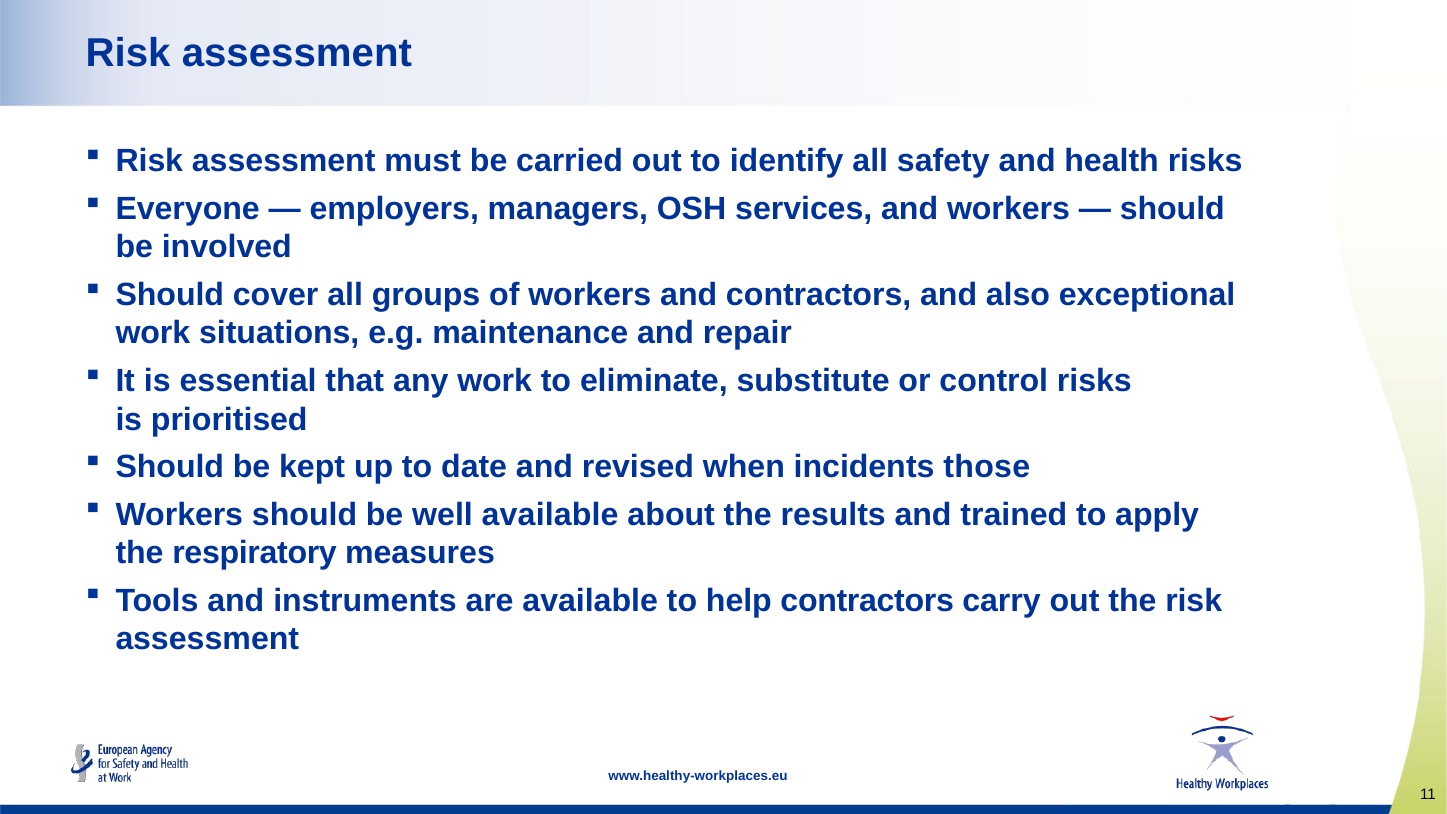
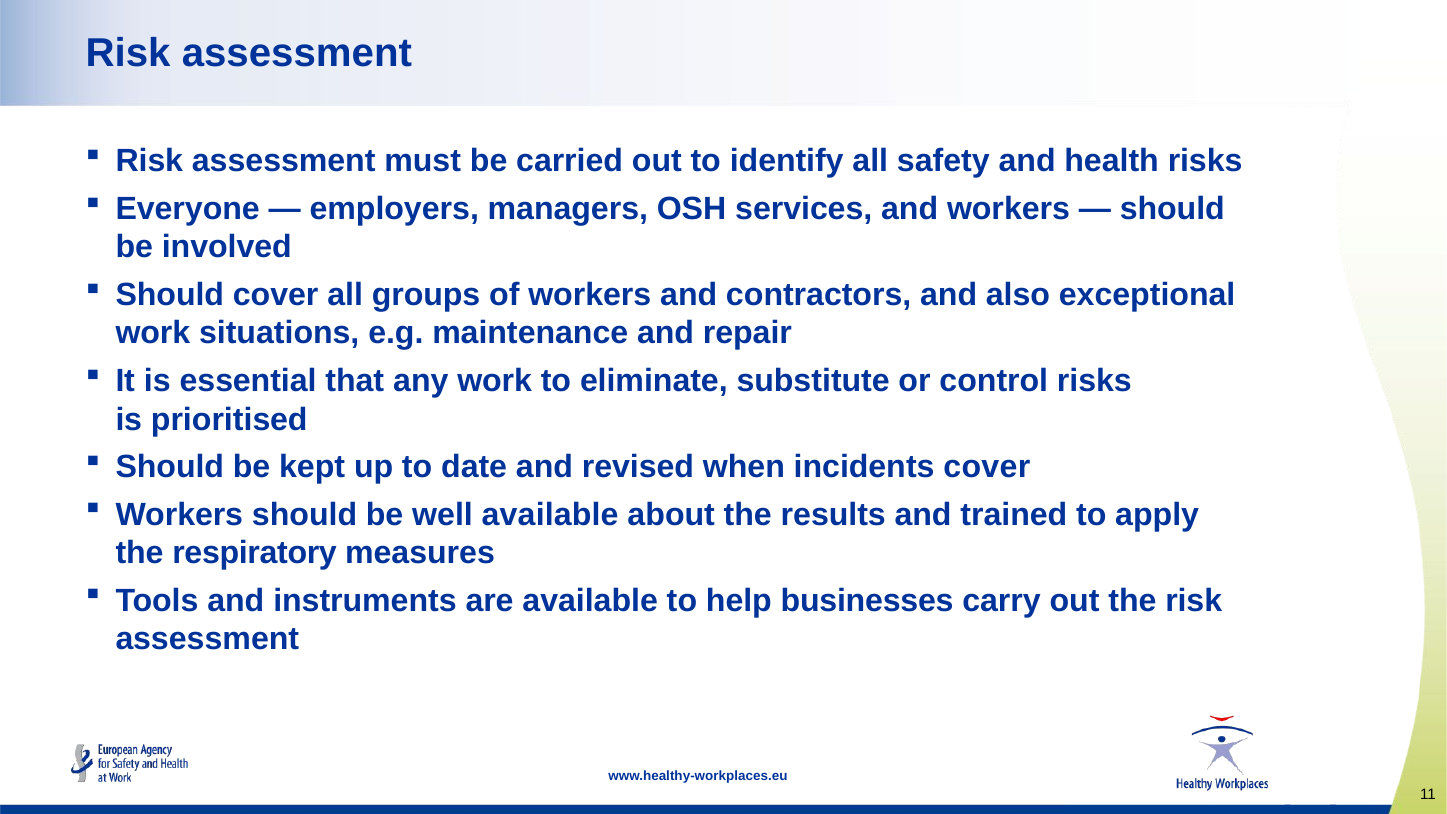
incidents those: those -> cover (987, 467)
help contractors: contractors -> businesses (867, 601)
